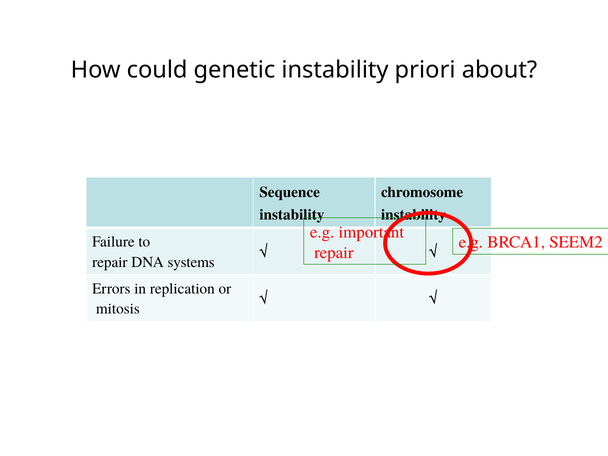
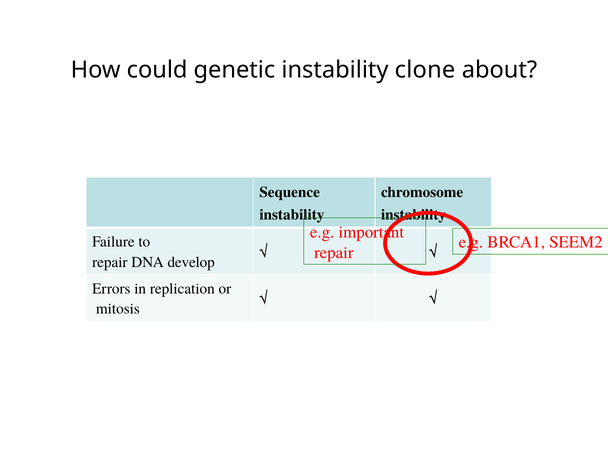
priori: priori -> clone (425, 70)
systems: systems -> develop (191, 262)
